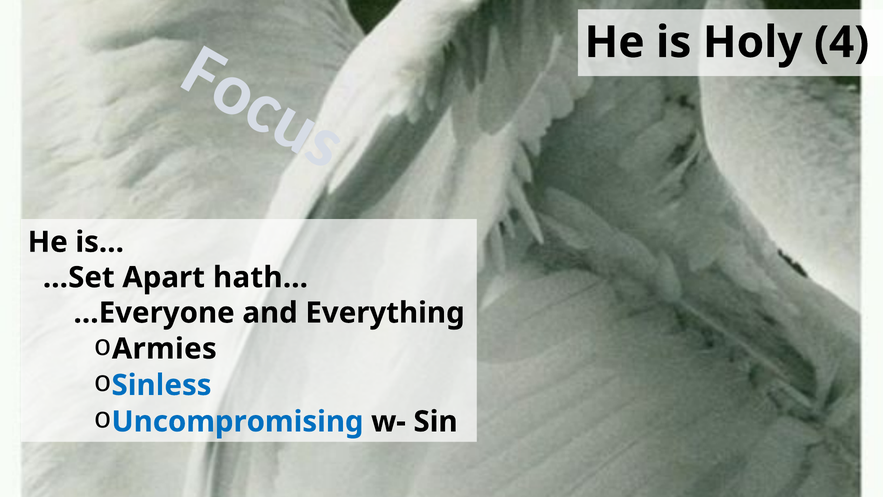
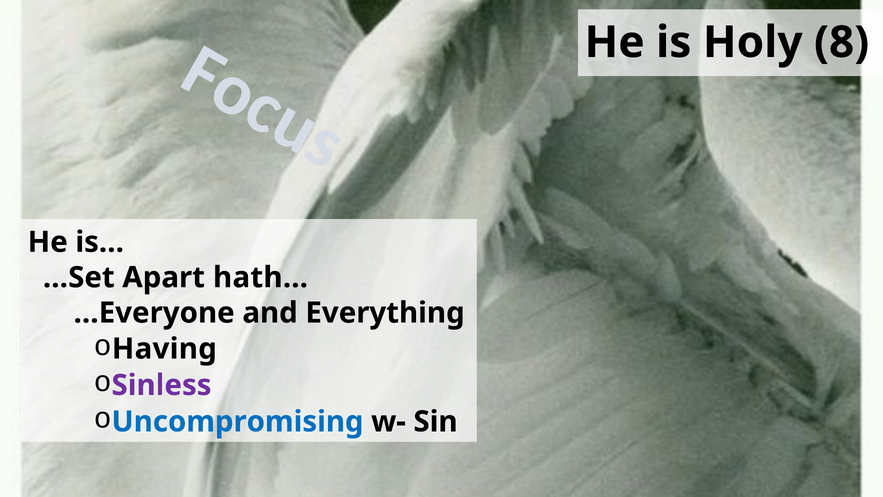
4: 4 -> 8 (842, 42)
Armies: Armies -> Having (164, 349)
Sinless colour: blue -> purple (161, 385)
